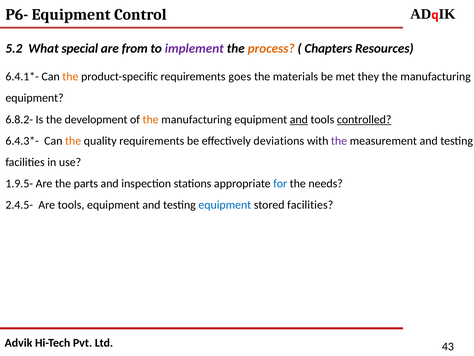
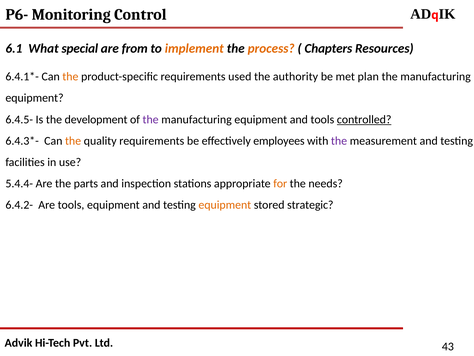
P6- Equipment: Equipment -> Monitoring (71, 15)
5.2: 5.2 -> 6.1 (14, 48)
implement colour: purple -> orange (194, 48)
goes: goes -> used (240, 77)
materials: materials -> authority (295, 77)
they: they -> plan (368, 77)
6.8.2-: 6.8.2- -> 6.4.5- (19, 119)
the colour: orange -> purple (151, 119)
and underline: present -> none (299, 119)
deviations: deviations -> employees (279, 141)
1.9.5-: 1.9.5- -> 5.4.4- (19, 183)
for colour: blue -> orange (280, 183)
2.4.5-: 2.4.5- -> 6.4.2- (19, 205)
equipment colour: blue -> orange (225, 205)
stored facilities: facilities -> strategic (310, 205)
